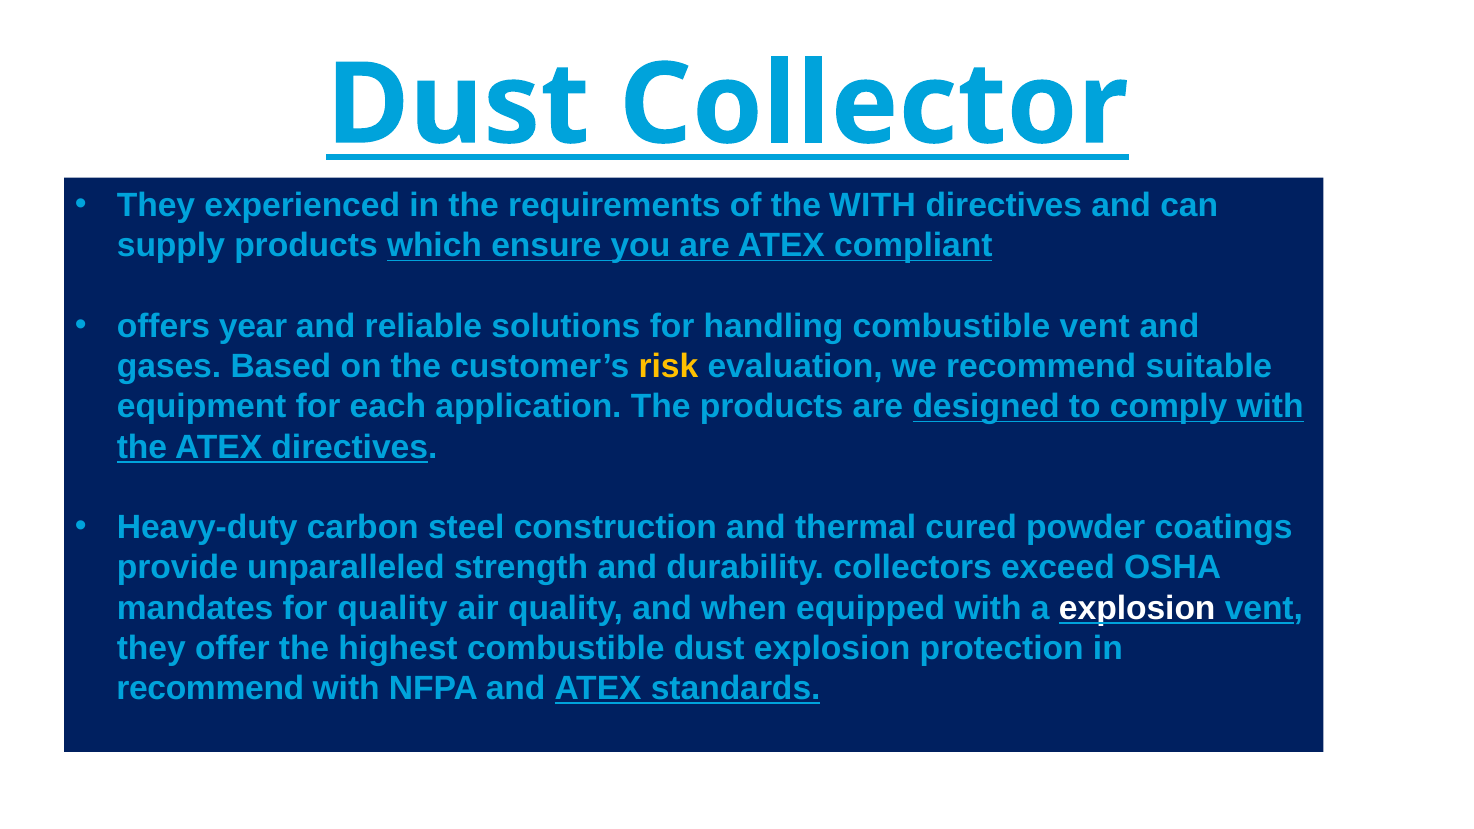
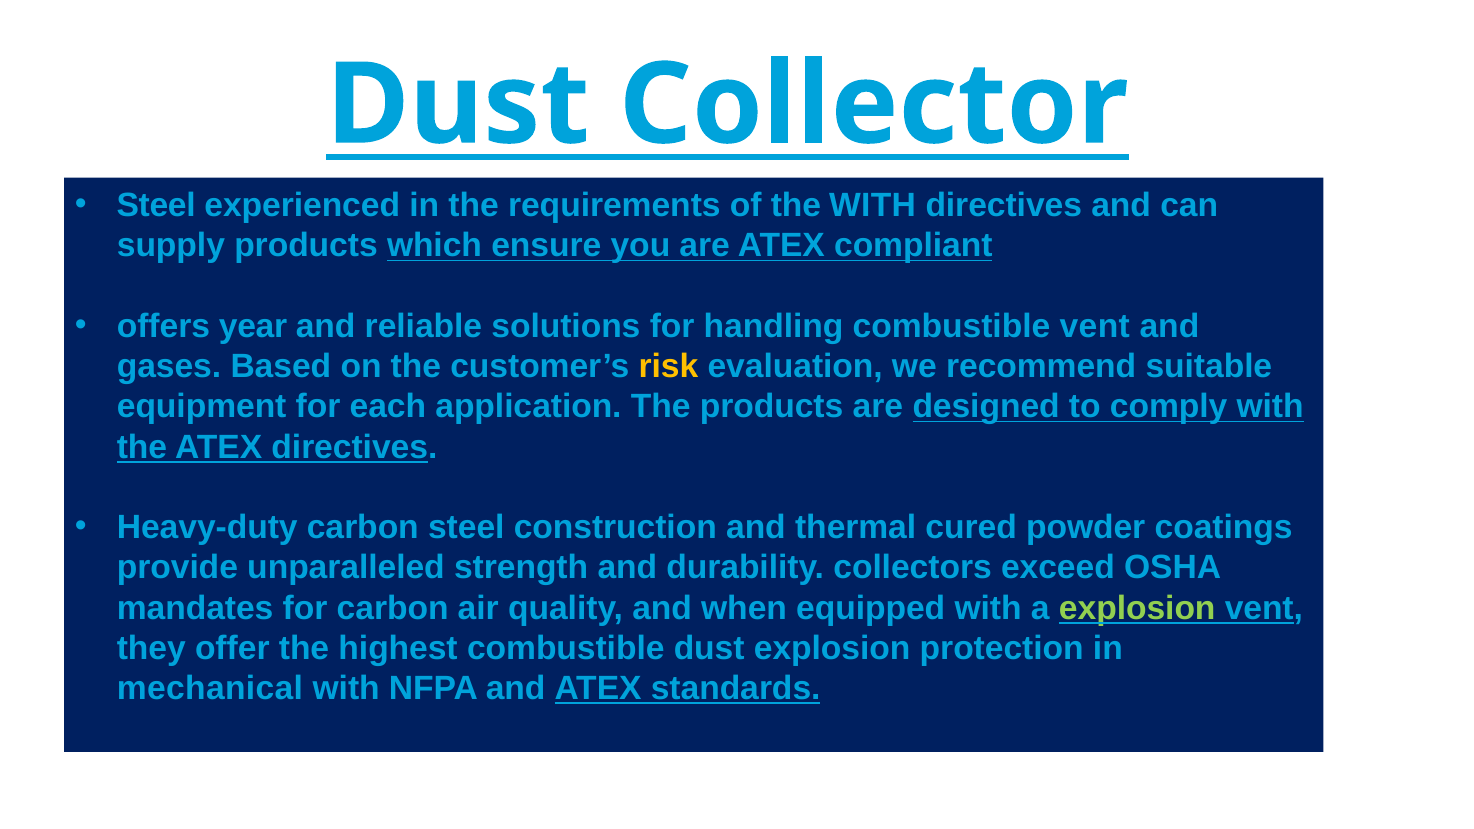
They: They -> Steel (156, 205)
for quality: quality -> carbon (393, 608)
explosion colour: white -> light green (1137, 608)
recommend: recommend -> mechanical (210, 689)
